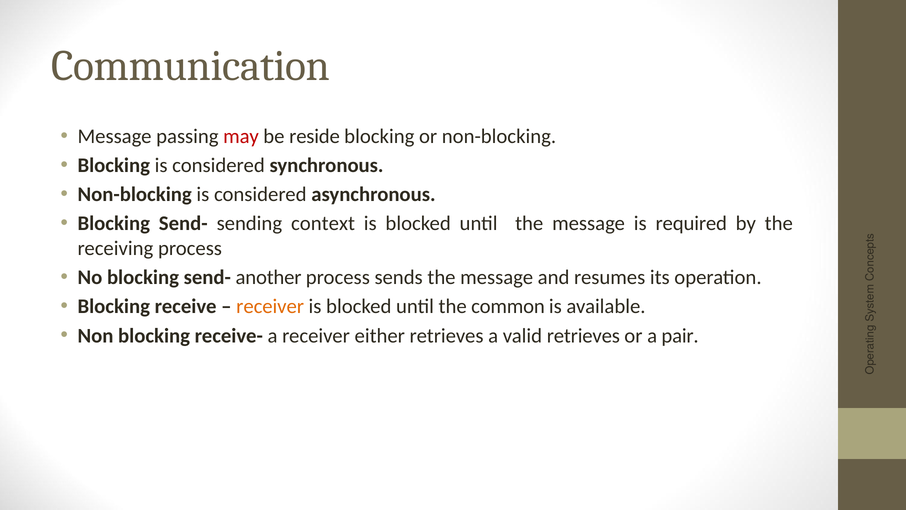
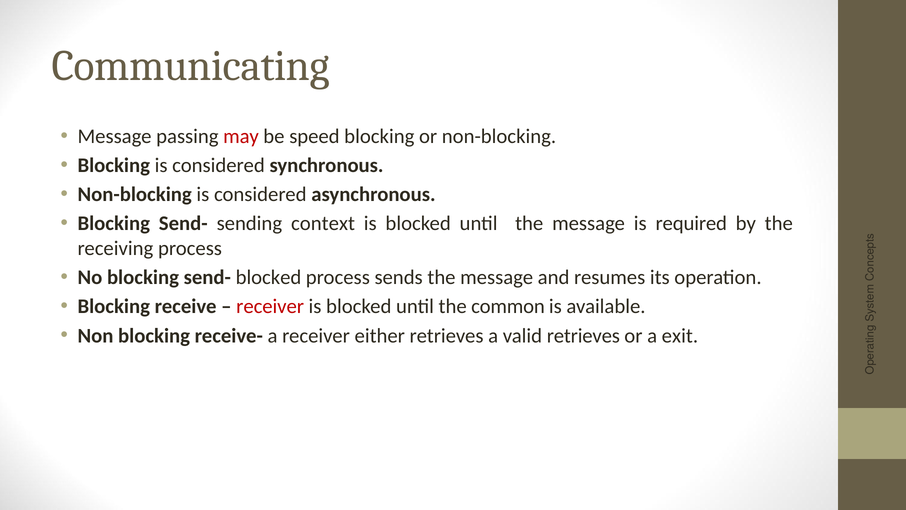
Communication: Communication -> Communicating (191, 66)
reside: reside -> speed (314, 136)
send- another: another -> blocked (268, 277)
receiver colour: orange -> red (270, 306)
pair: pair -> exit (680, 335)
